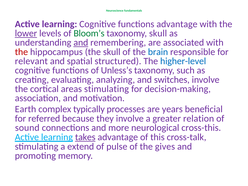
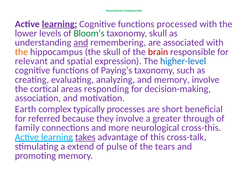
learning underline: none -> present (60, 24)
functions advantage: advantage -> processed (177, 24)
lower underline: present -> none (26, 33)
the colour: red -> orange (21, 52)
brain colour: blue -> red (158, 52)
structured: structured -> expression (118, 61)
Unless’s: Unless’s -> Paying’s (117, 70)
and switches: switches -> memory (172, 80)
areas stimulating: stimulating -> responding (107, 89)
years: years -> short (172, 109)
relation: relation -> through (199, 118)
sound: sound -> family (27, 128)
gives: gives -> tears (165, 146)
